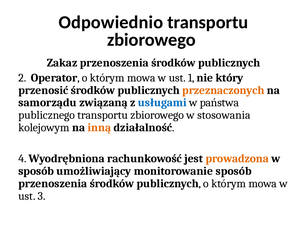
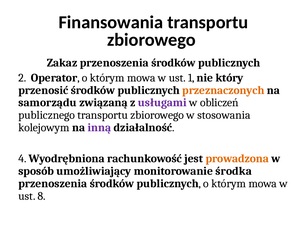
Odpowiednio: Odpowiednio -> Finansowania (111, 22)
usługami colour: blue -> purple (162, 103)
państwa: państwa -> obliczeń (219, 103)
inną colour: orange -> purple (99, 128)
monitorowanie sposób: sposób -> środka (234, 171)
3: 3 -> 8 (42, 196)
